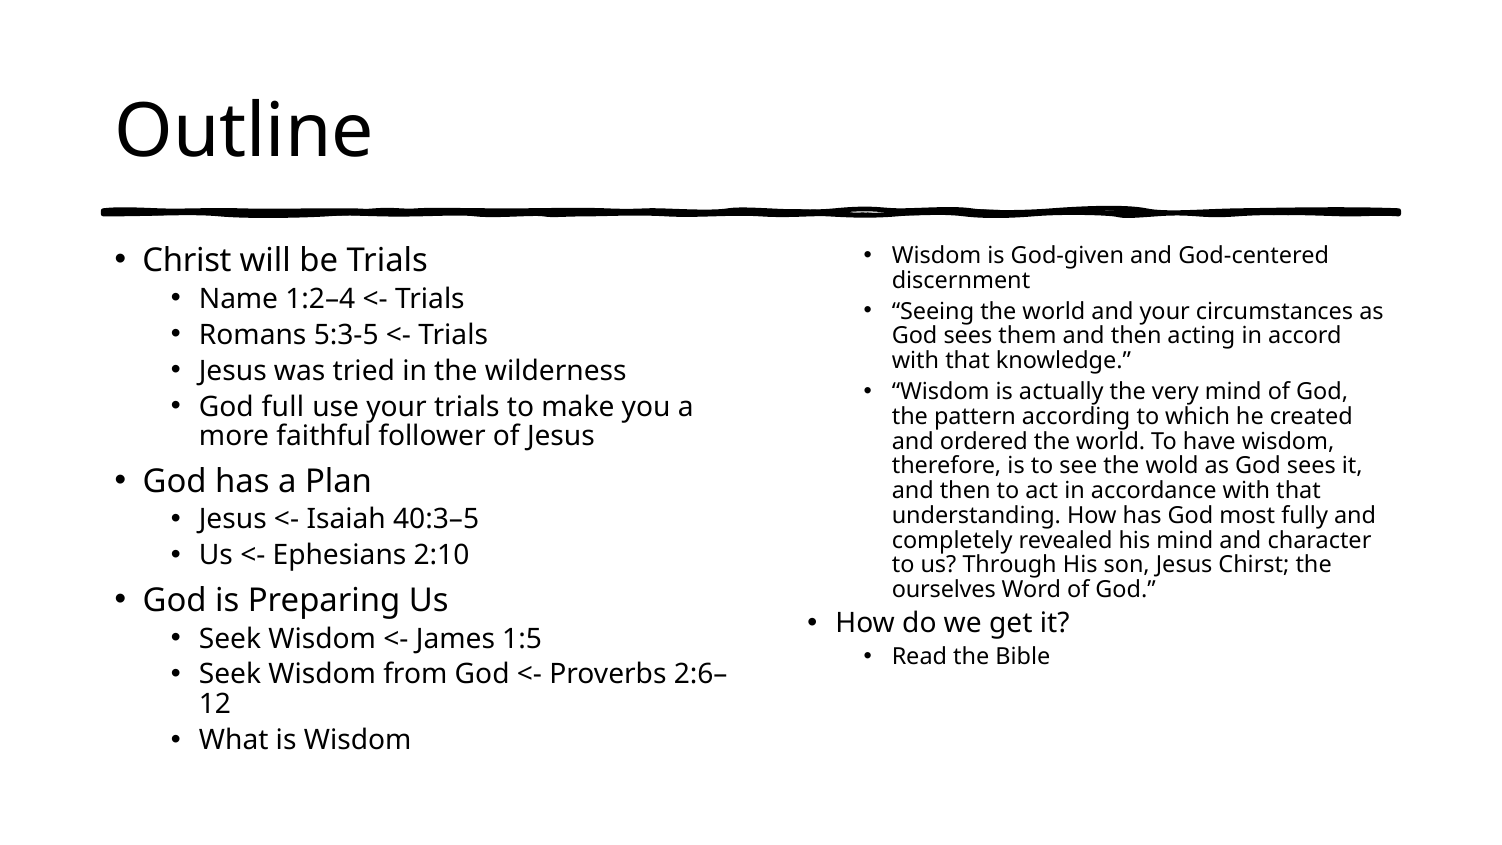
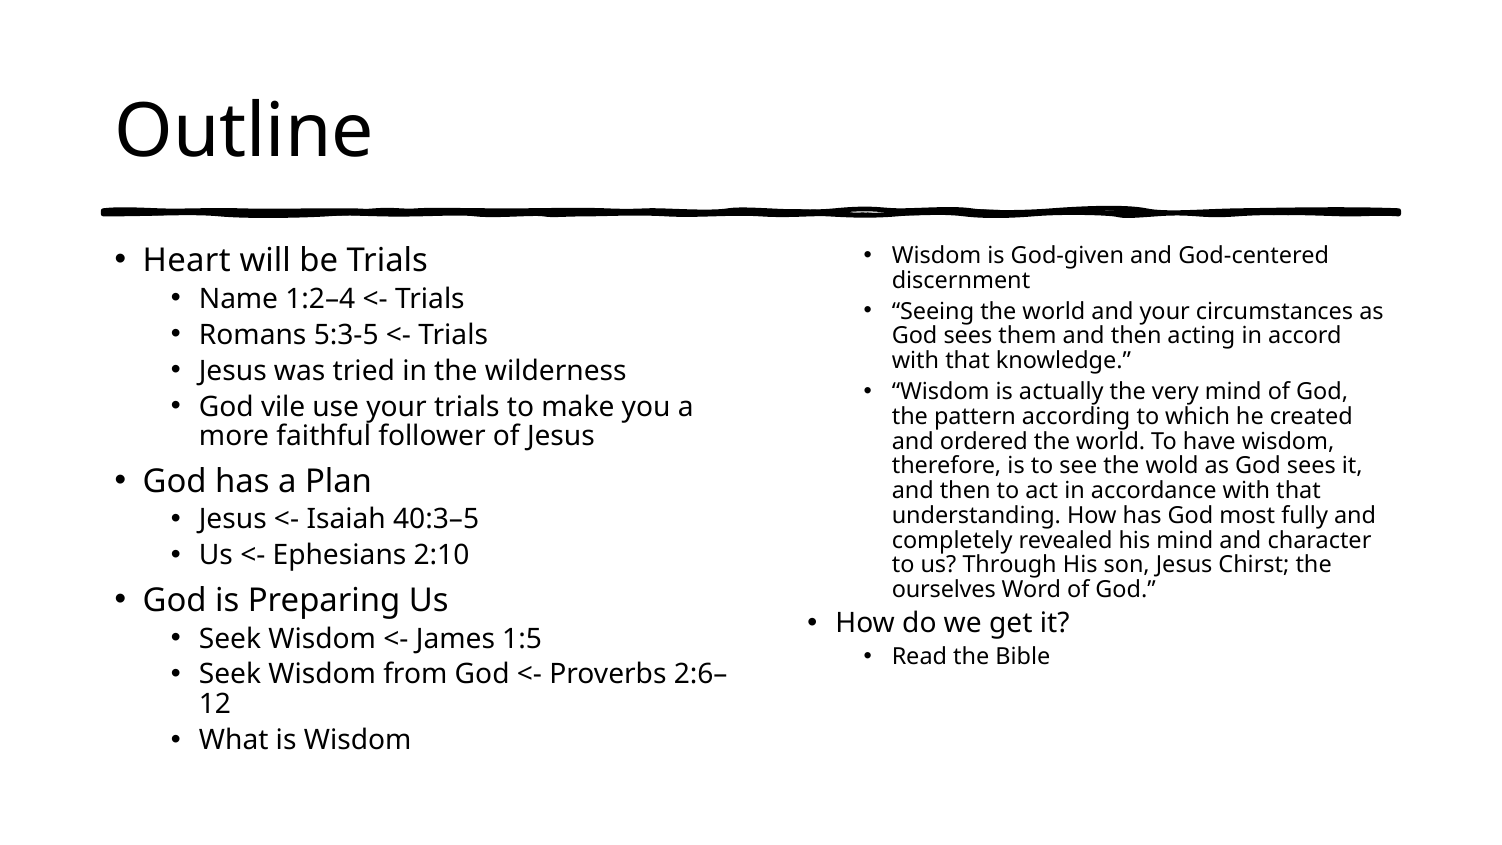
Christ: Christ -> Heart (187, 261)
full: full -> vile (283, 407)
